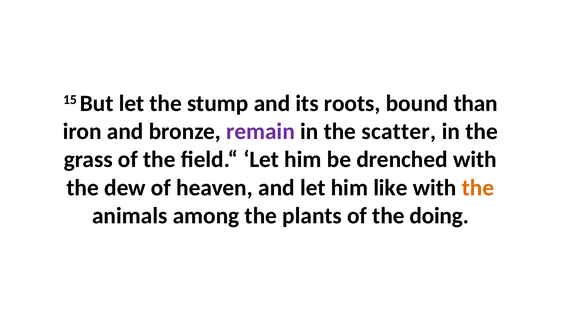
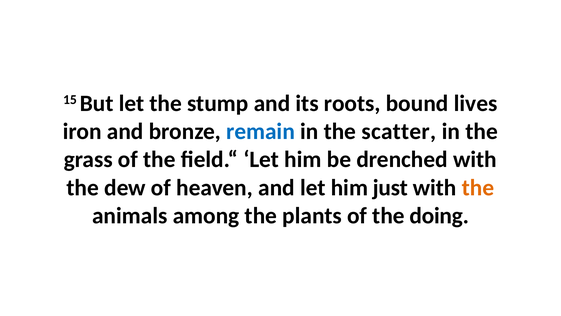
than: than -> lives (476, 103)
remain colour: purple -> blue (261, 131)
like: like -> just (390, 187)
